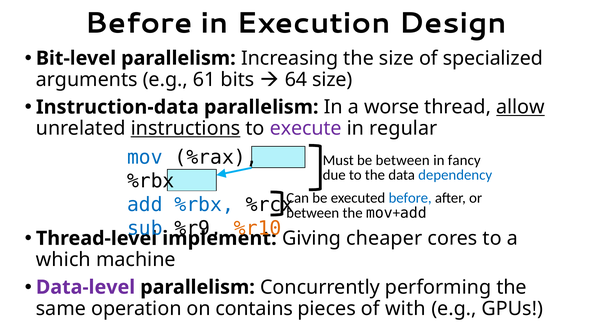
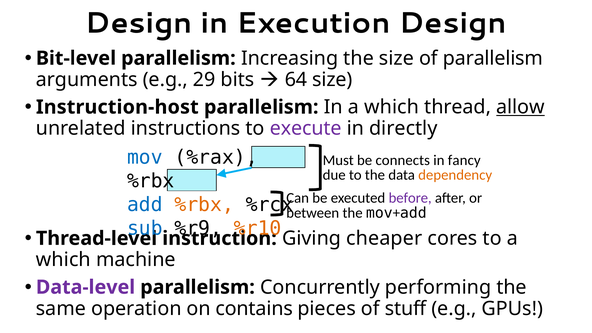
Before: Before -> Design (139, 23)
of specialized: specialized -> parallelism (493, 58)
61: 61 -> 29 (204, 80)
Instruction-data: Instruction-data -> Instruction-host (117, 107)
In a worse: worse -> which (392, 107)
instructions underline: present -> none (186, 128)
regular: regular -> directly (403, 128)
be between: between -> connects (403, 160)
dependency colour: blue -> orange (455, 175)
before colour: blue -> purple (410, 198)
%rbx colour: blue -> orange (204, 205)
implement: implement -> instruction (220, 238)
with: with -> stuff (406, 309)
